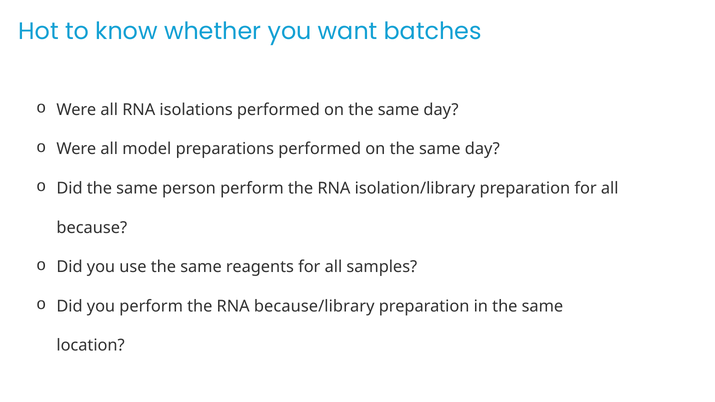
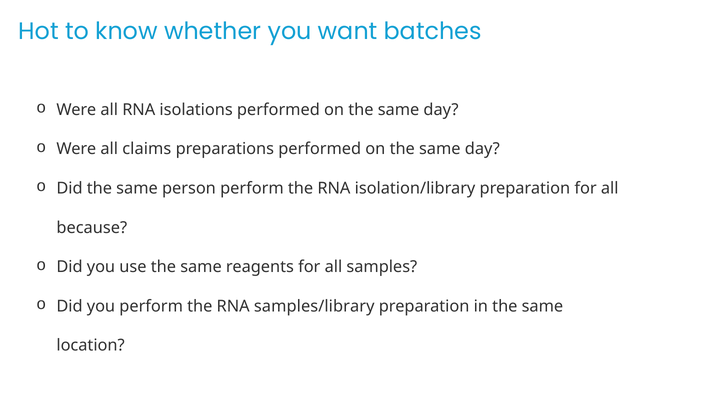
model: model -> claims (147, 149)
because/library: because/library -> samples/library (314, 306)
